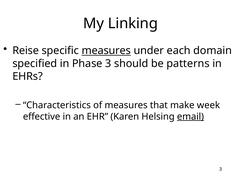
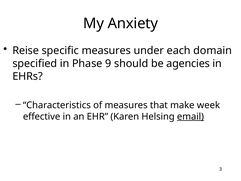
Linking: Linking -> Anxiety (133, 23)
measures underline: present -> none (106, 51)
Phase 3: 3 -> 9 (108, 63)
patterns: patterns -> agencies (188, 63)
